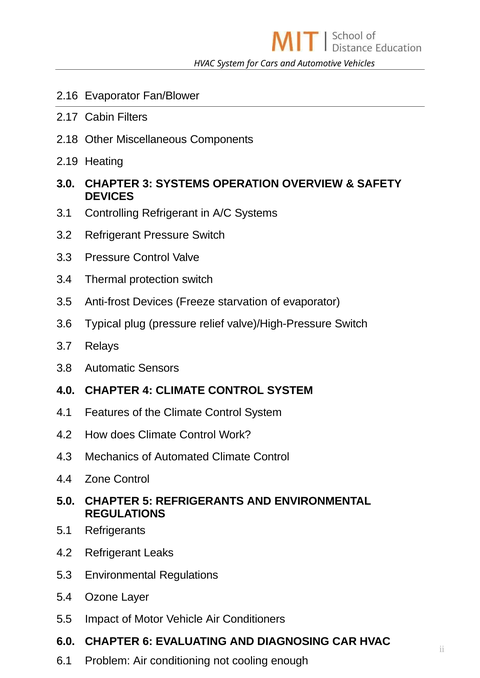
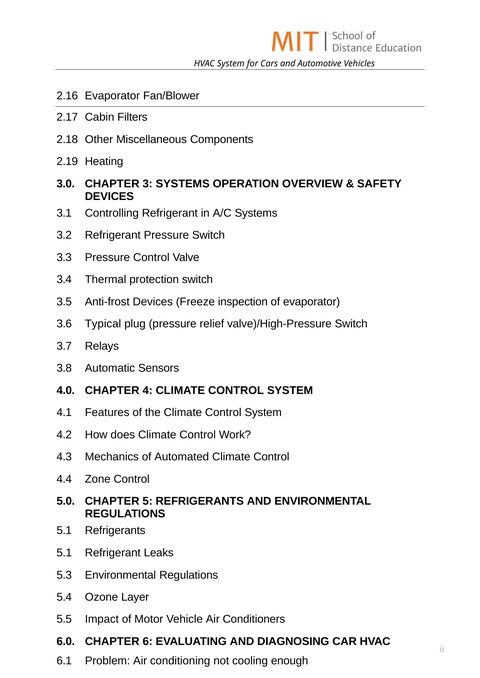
starvation: starvation -> inspection (243, 302)
4.2: 4.2 -> 5.1 (64, 554)
